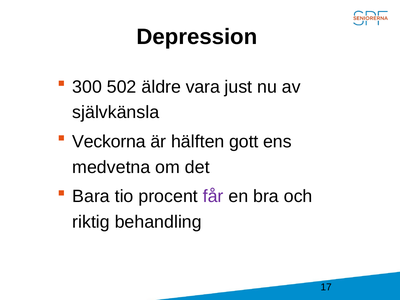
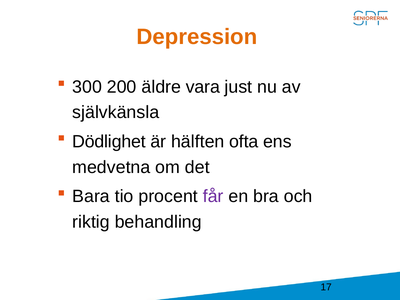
Depression colour: black -> orange (197, 37)
502: 502 -> 200 (122, 87)
Veckorna: Veckorna -> Dödlighet (109, 142)
gott: gott -> ofta (244, 142)
